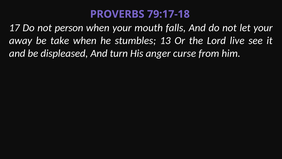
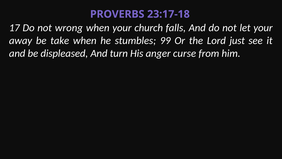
79:17-18: 79:17-18 -> 23:17-18 (168, 14)
person: person -> wrong (69, 28)
mouth: mouth -> church (149, 28)
13: 13 -> 99 (165, 41)
live: live -> just (237, 41)
